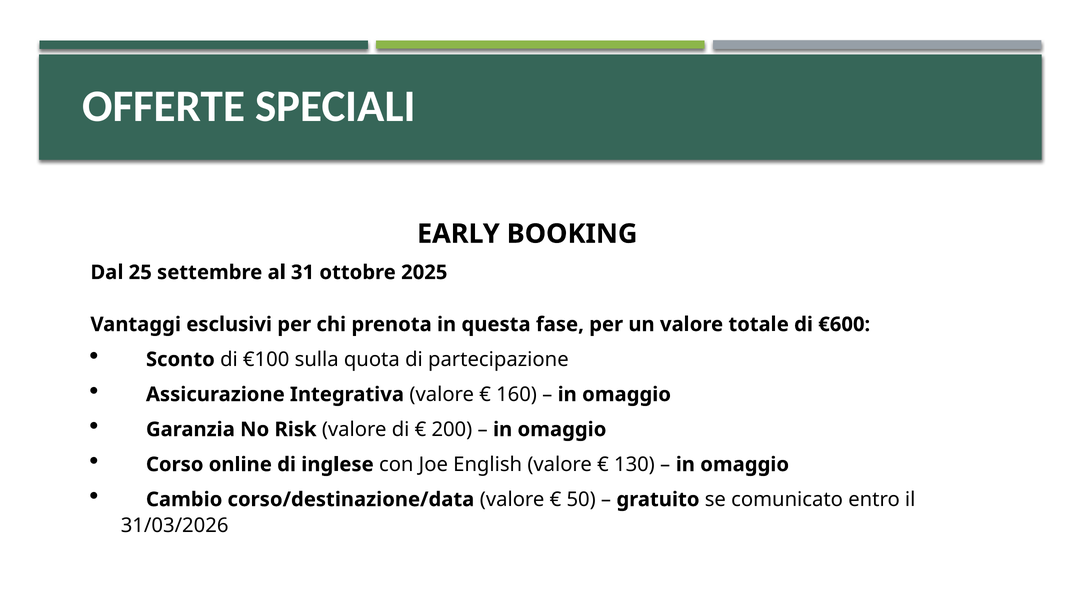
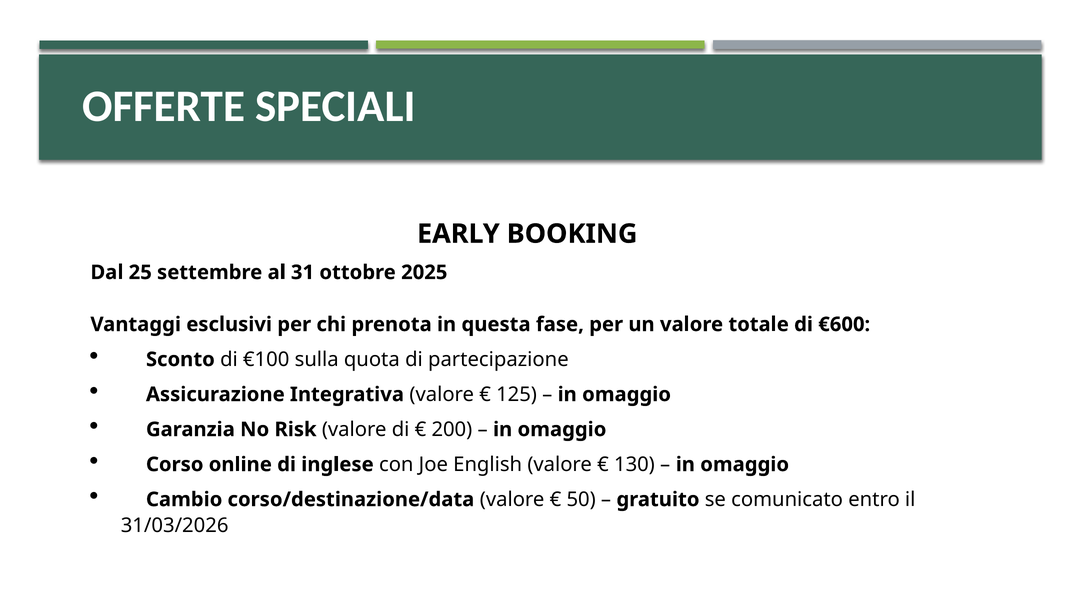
160: 160 -> 125 (517, 395)
